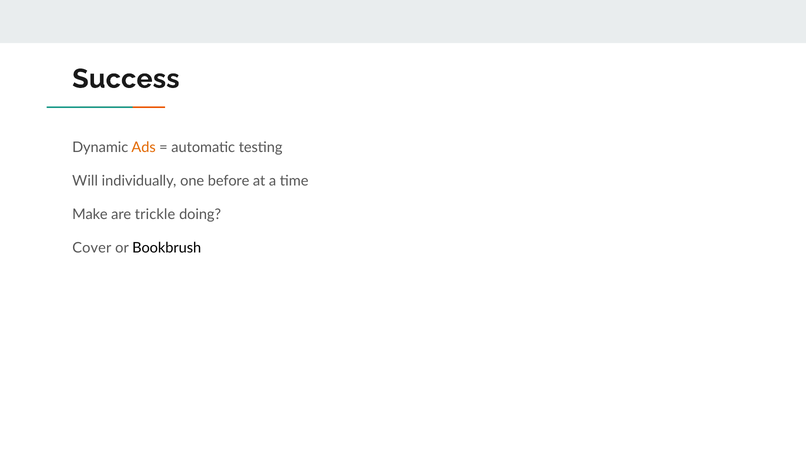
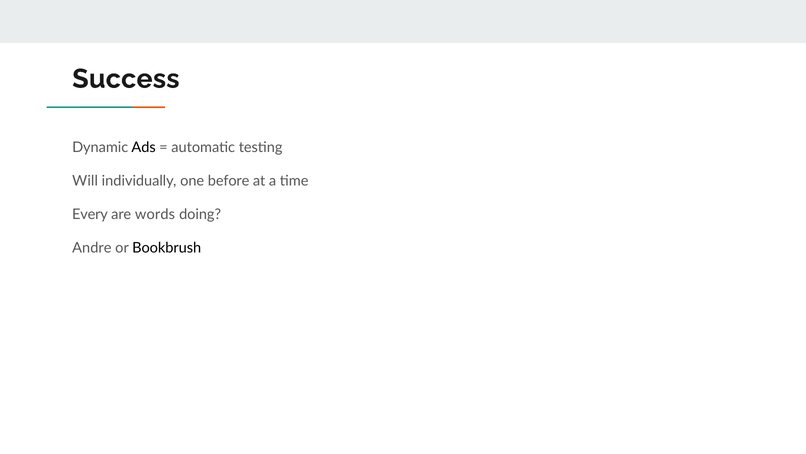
Ads colour: orange -> black (144, 147)
Make: Make -> Every (90, 214)
trickle: trickle -> words (155, 214)
Cover: Cover -> Andre (92, 248)
